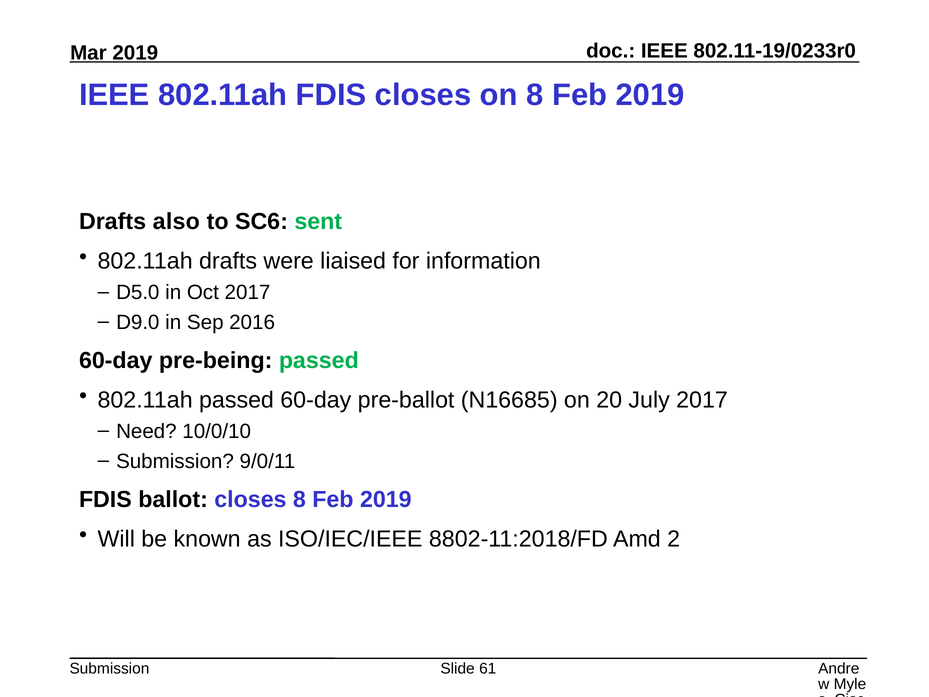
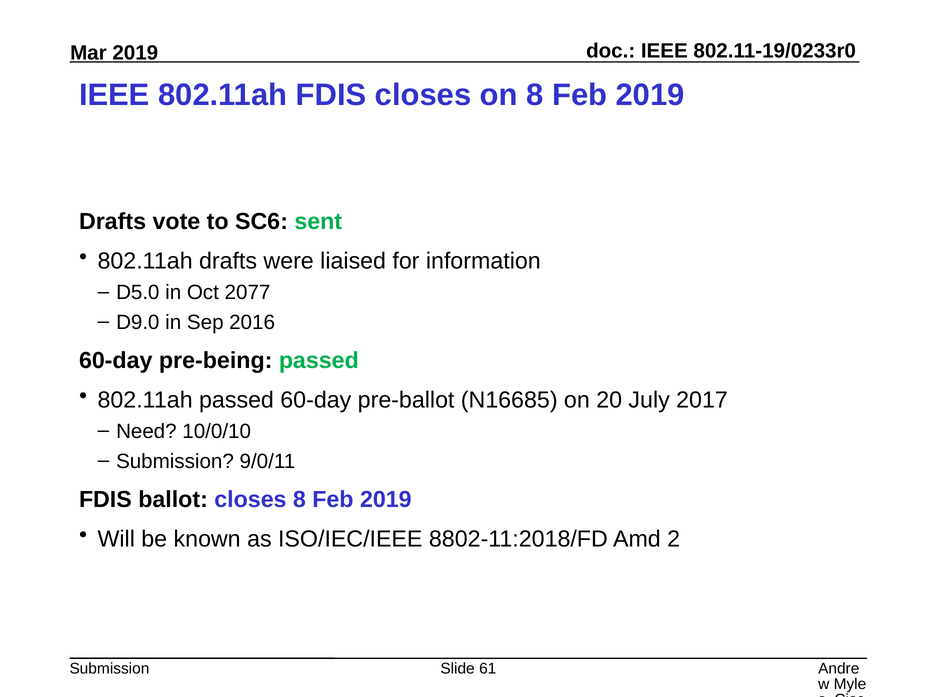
also: also -> vote (176, 222)
Oct 2017: 2017 -> 2077 (248, 292)
